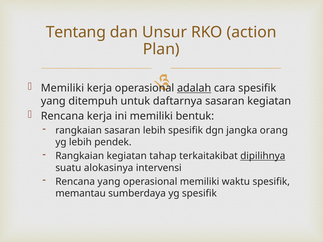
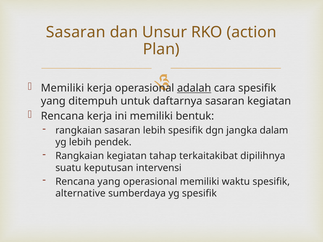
Tentang: Tentang -> Sasaran (76, 32)
orang: orang -> dalam (274, 131)
dipilihnya underline: present -> none (263, 156)
alokasinya: alokasinya -> keputusan (109, 168)
memantau: memantau -> alternative (80, 194)
